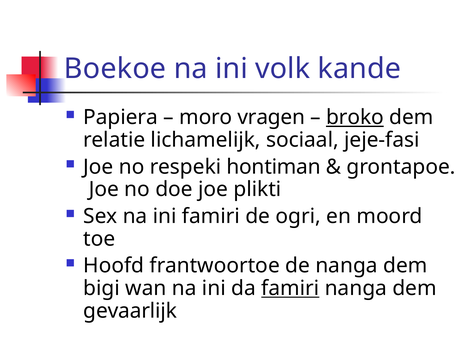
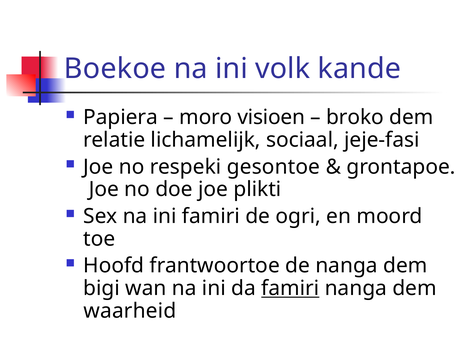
vragen: vragen -> visioen (271, 117)
broko underline: present -> none (355, 117)
hontiman: hontiman -> gesontoe (273, 167)
gevaarlijk: gevaarlijk -> waarheid (130, 311)
